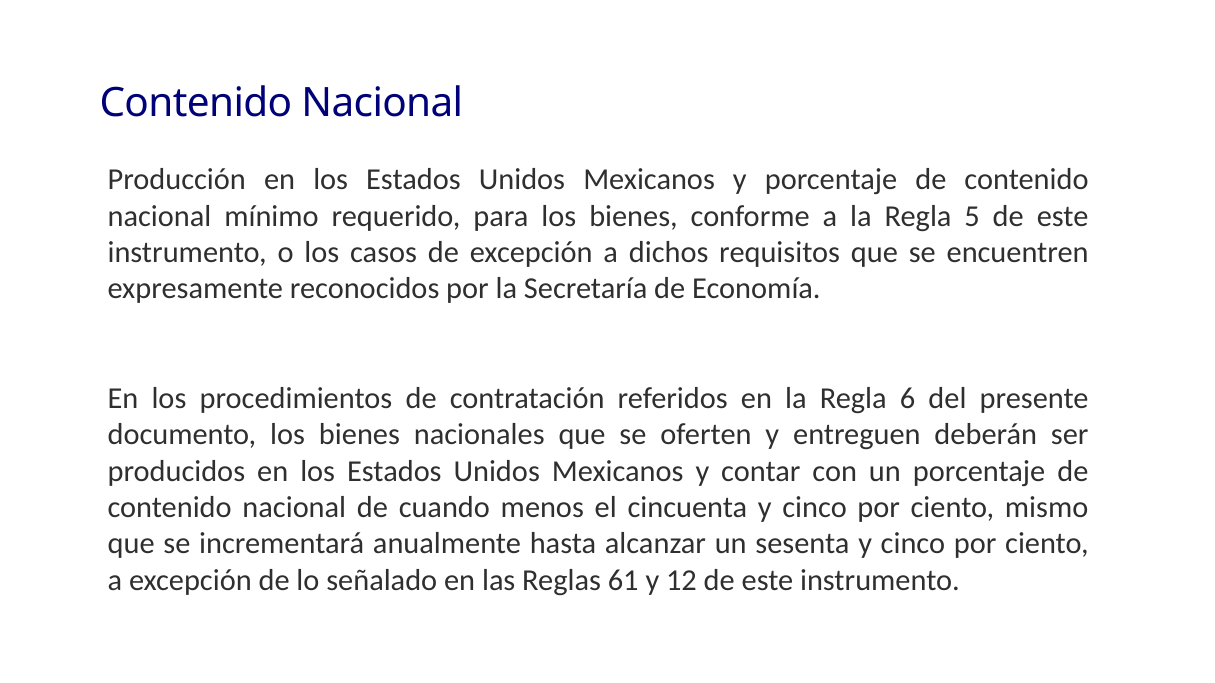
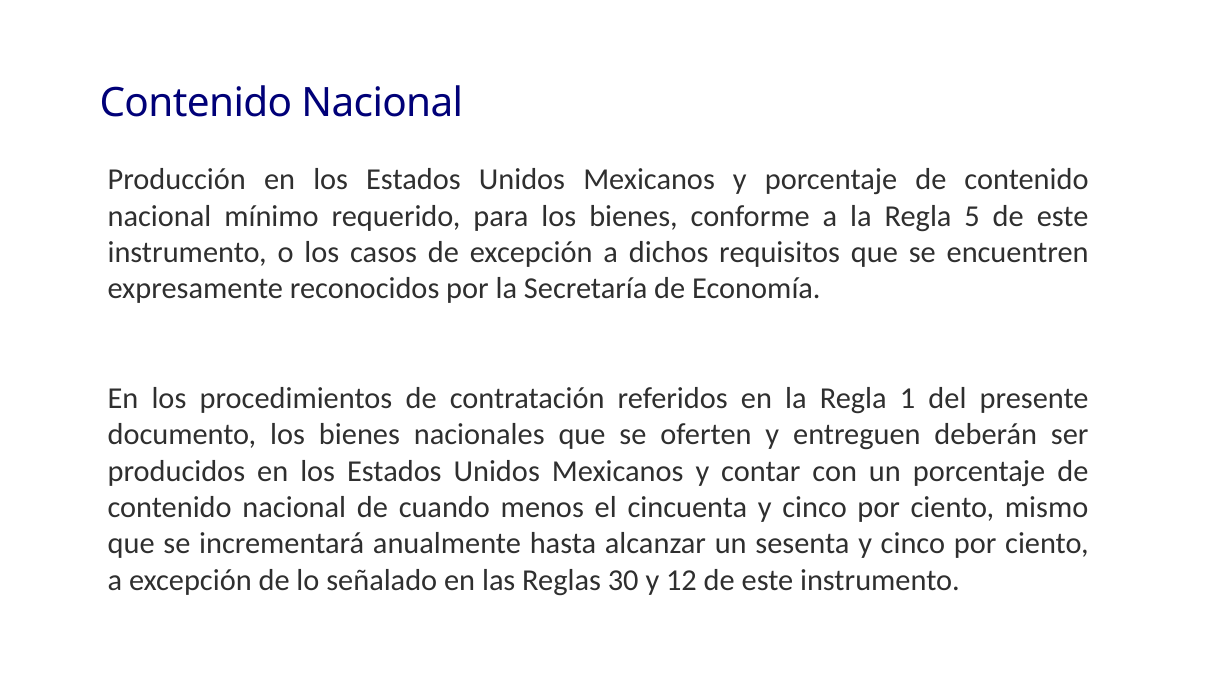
6: 6 -> 1 (908, 398)
61: 61 -> 30 (623, 581)
